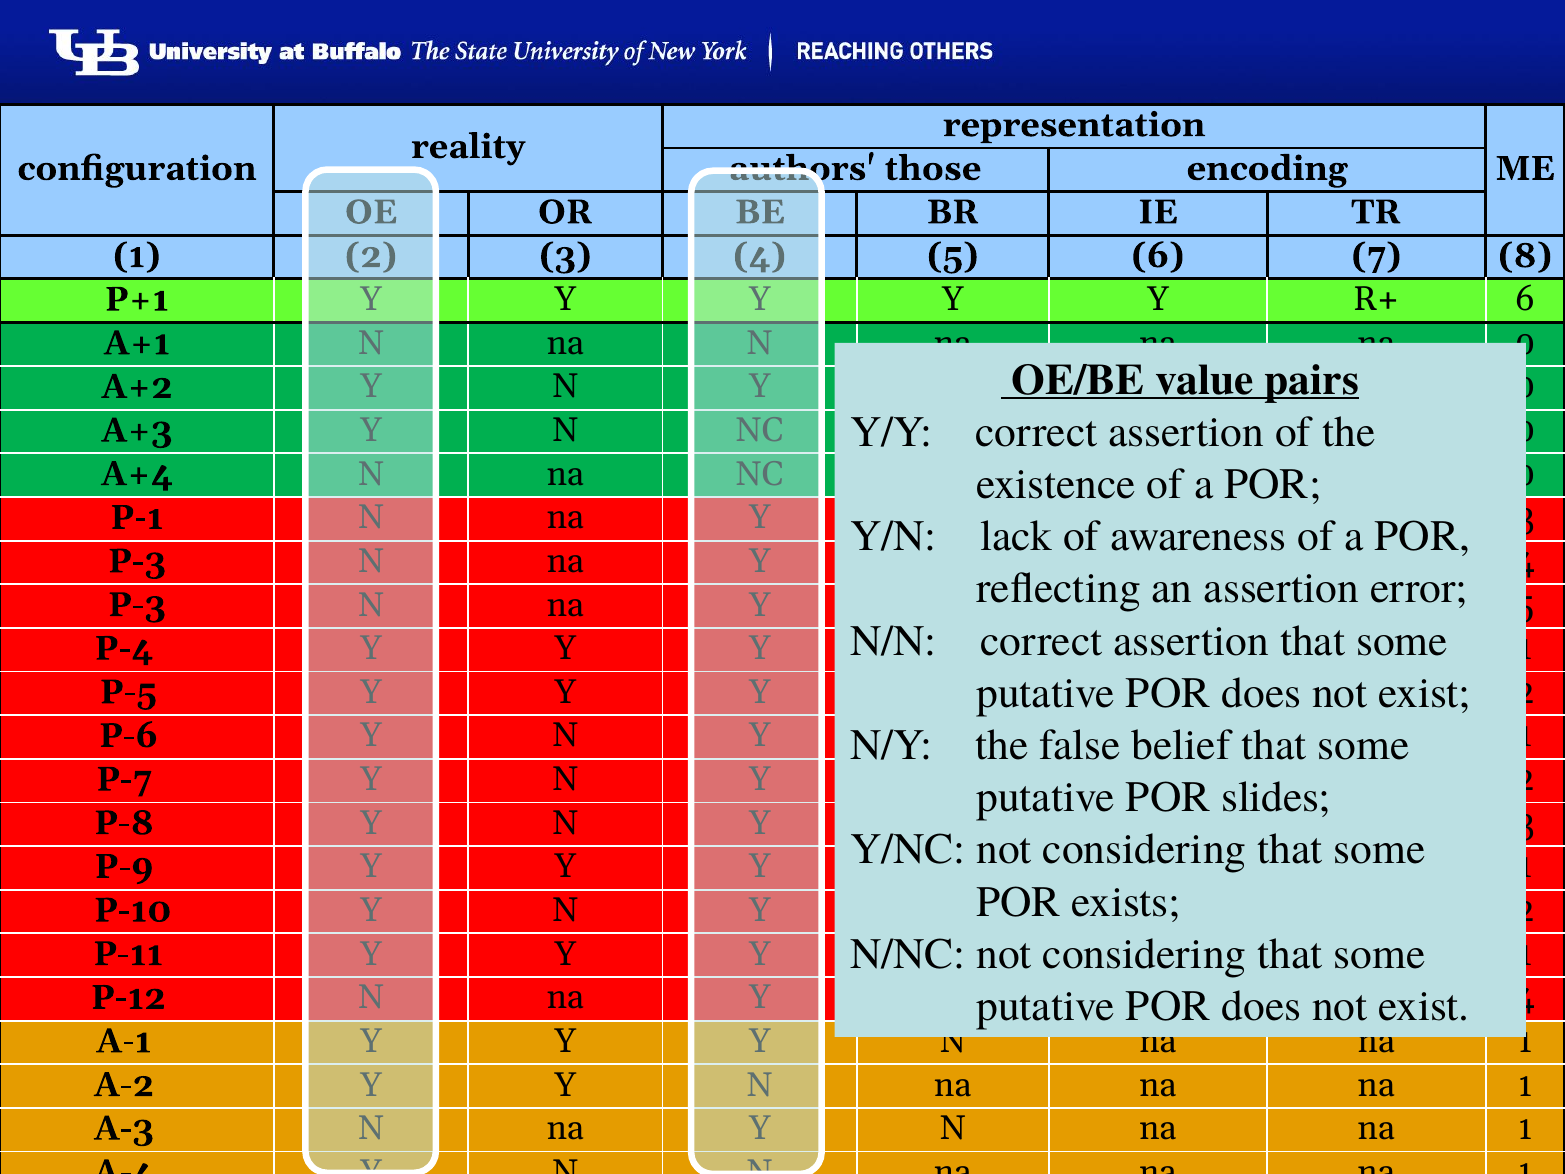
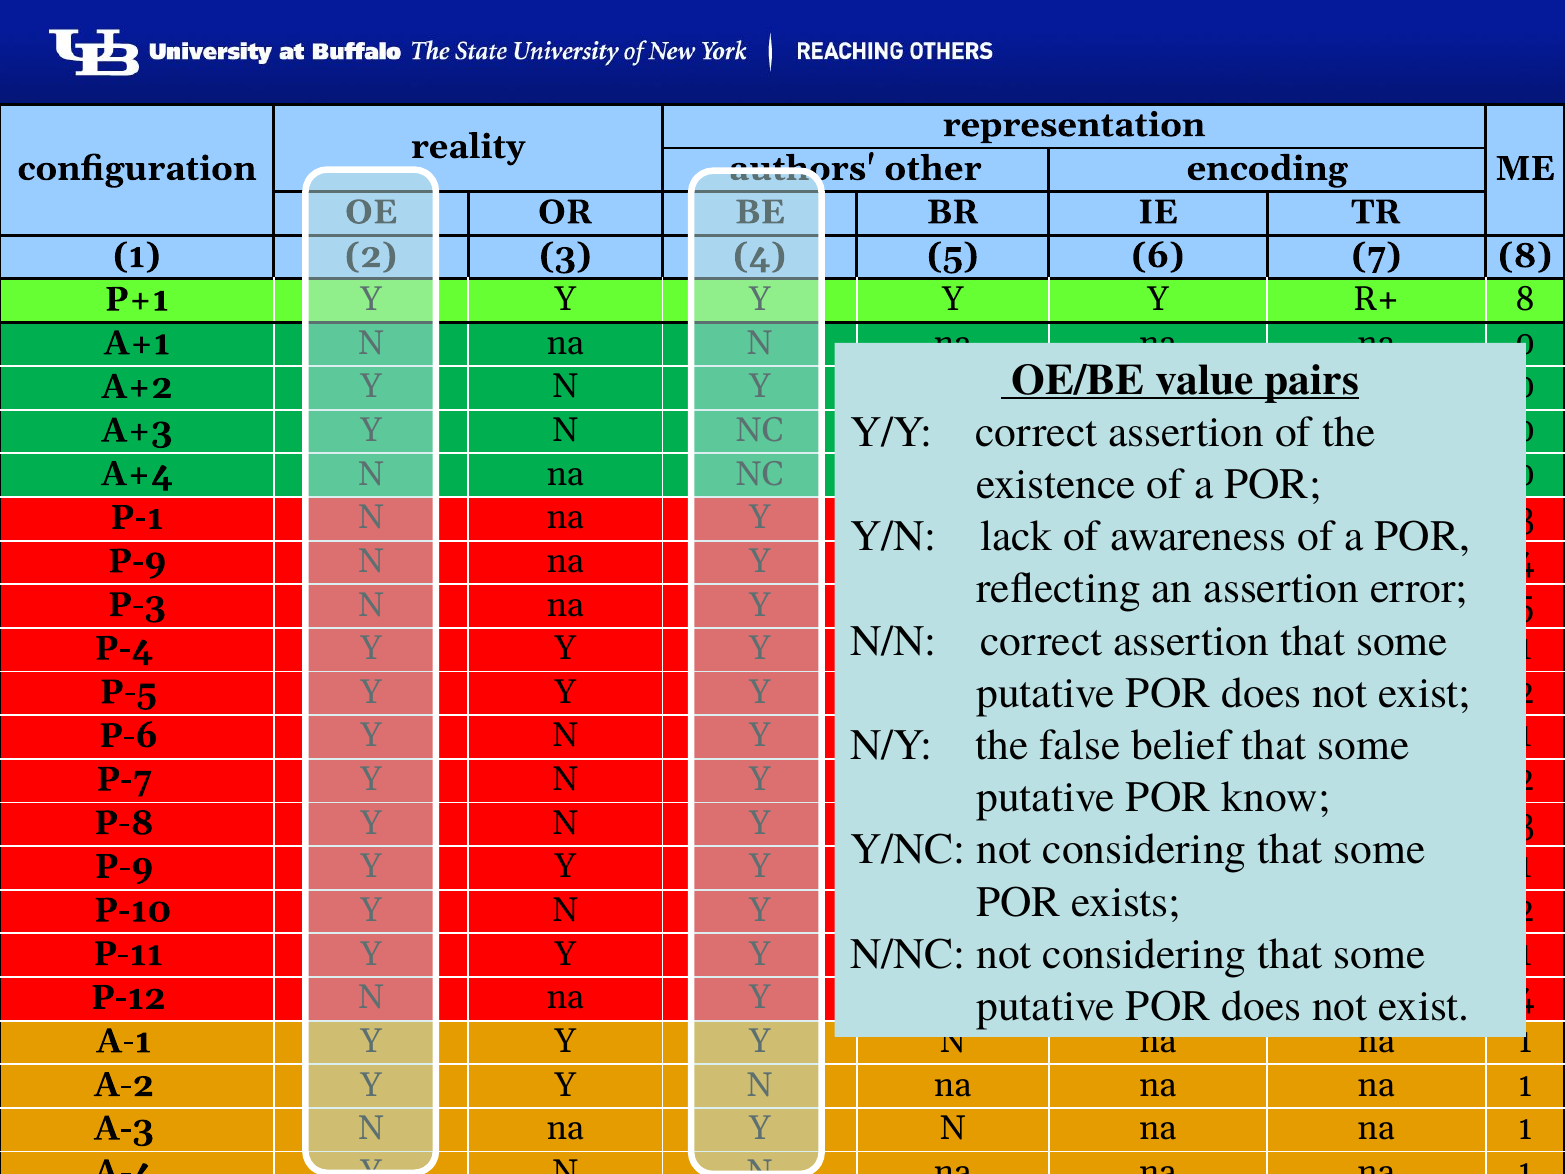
those: those -> other (933, 168)
R+ 6: 6 -> 8 (1525, 299)
P-3: P-3 -> P-9 (137, 561)
slides: slides -> know (1276, 797)
